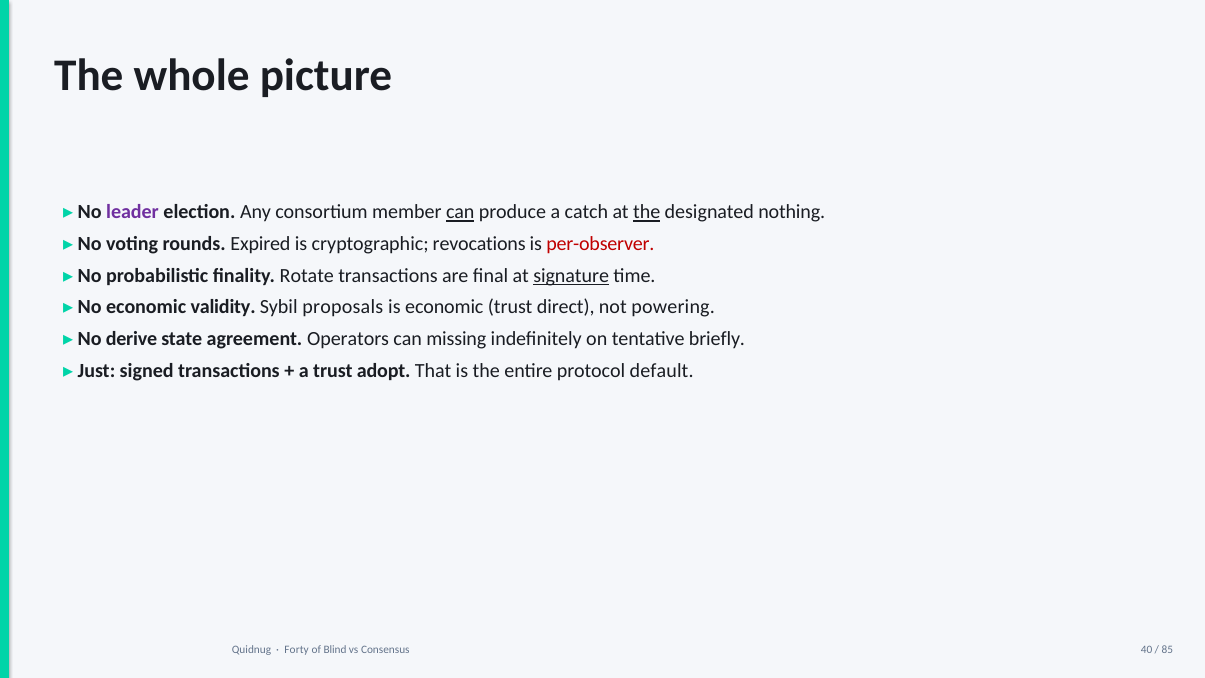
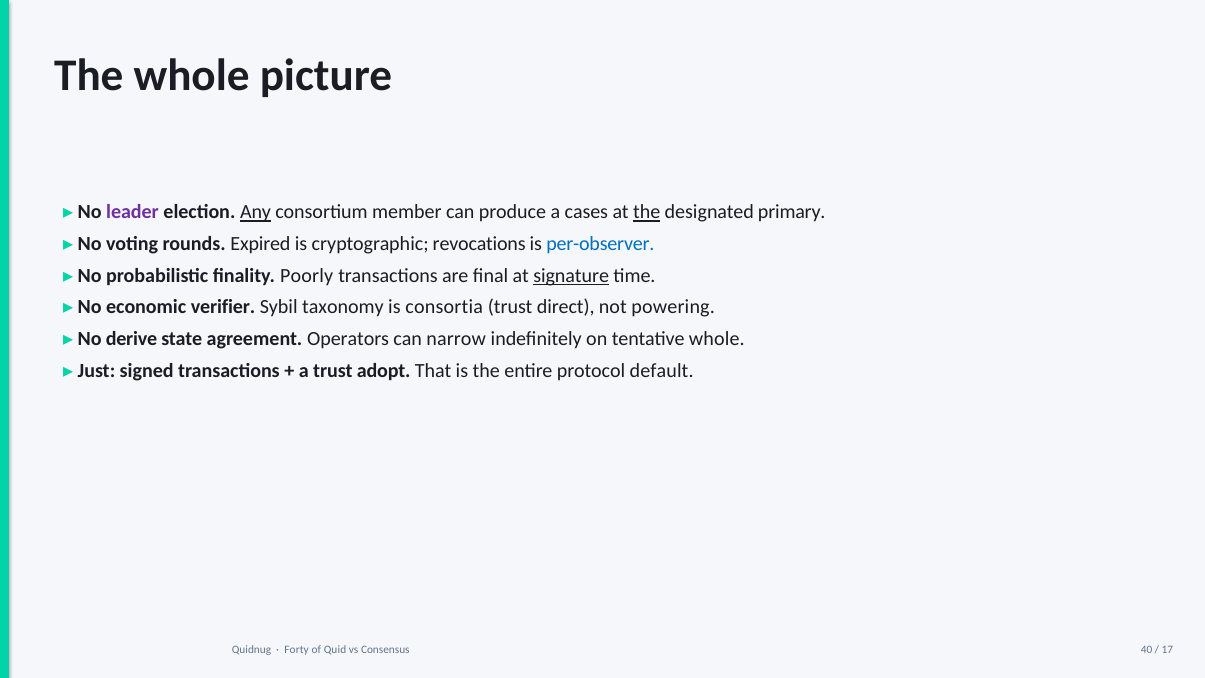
Any underline: none -> present (256, 212)
can underline: present -> none (460, 212)
catch: catch -> cases (586, 212)
nothing: nothing -> primary (792, 212)
per-observer colour: red -> blue (600, 244)
Rotate: Rotate -> Poorly (307, 276)
validity: validity -> verifier (223, 307)
proposals: proposals -> taxonomy (343, 307)
is economic: economic -> consortia (444, 307)
missing: missing -> narrow (456, 339)
tentative briefly: briefly -> whole (717, 339)
Blind: Blind -> Quid (335, 649)
85: 85 -> 17 (1167, 649)
